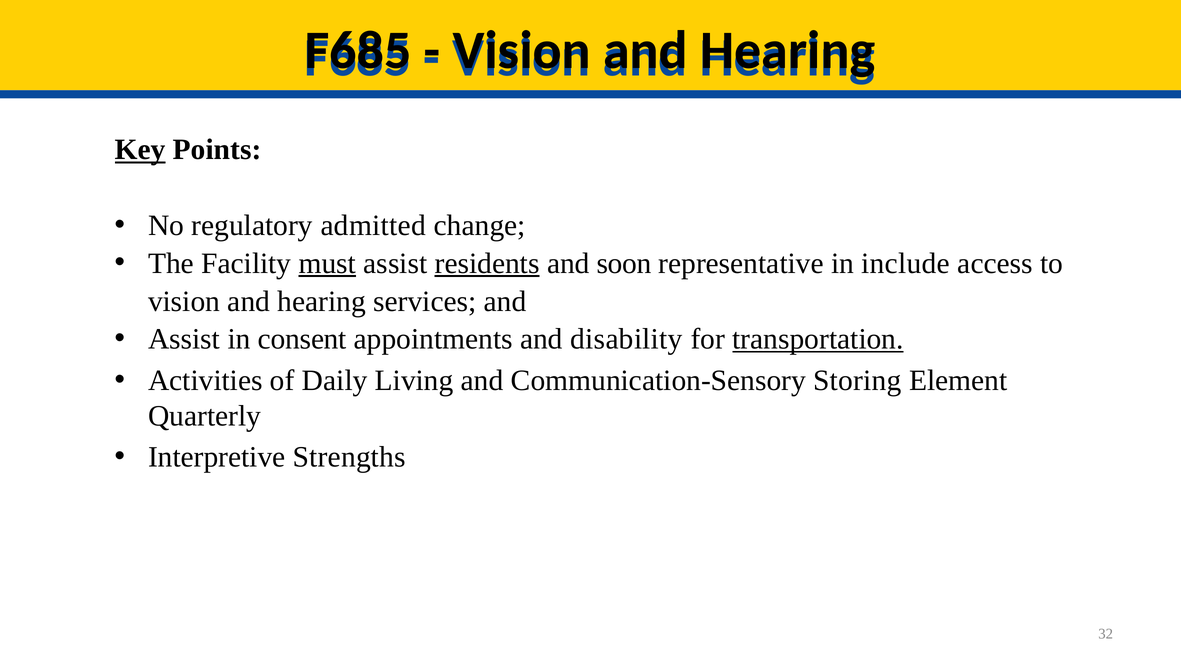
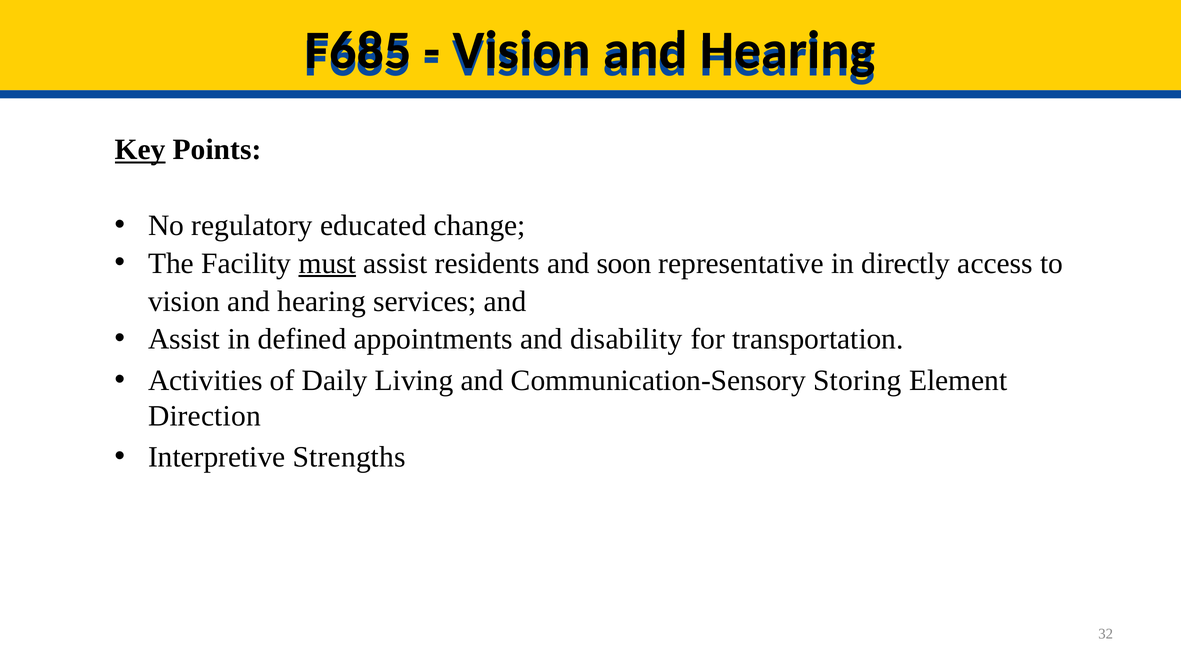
admitted: admitted -> educated (373, 226)
residents underline: present -> none (487, 264)
include: include -> directly (906, 264)
consent: consent -> defined (302, 339)
transportation underline: present -> none (818, 339)
Quarterly: Quarterly -> Direction (204, 416)
